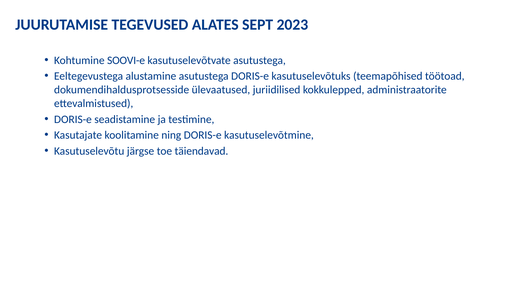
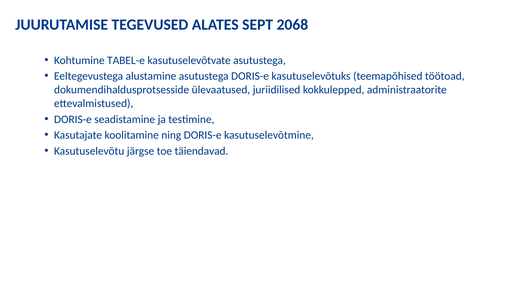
2023: 2023 -> 2068 (292, 25)
SOOVI-e: SOOVI-e -> TABEL-e (126, 60)
